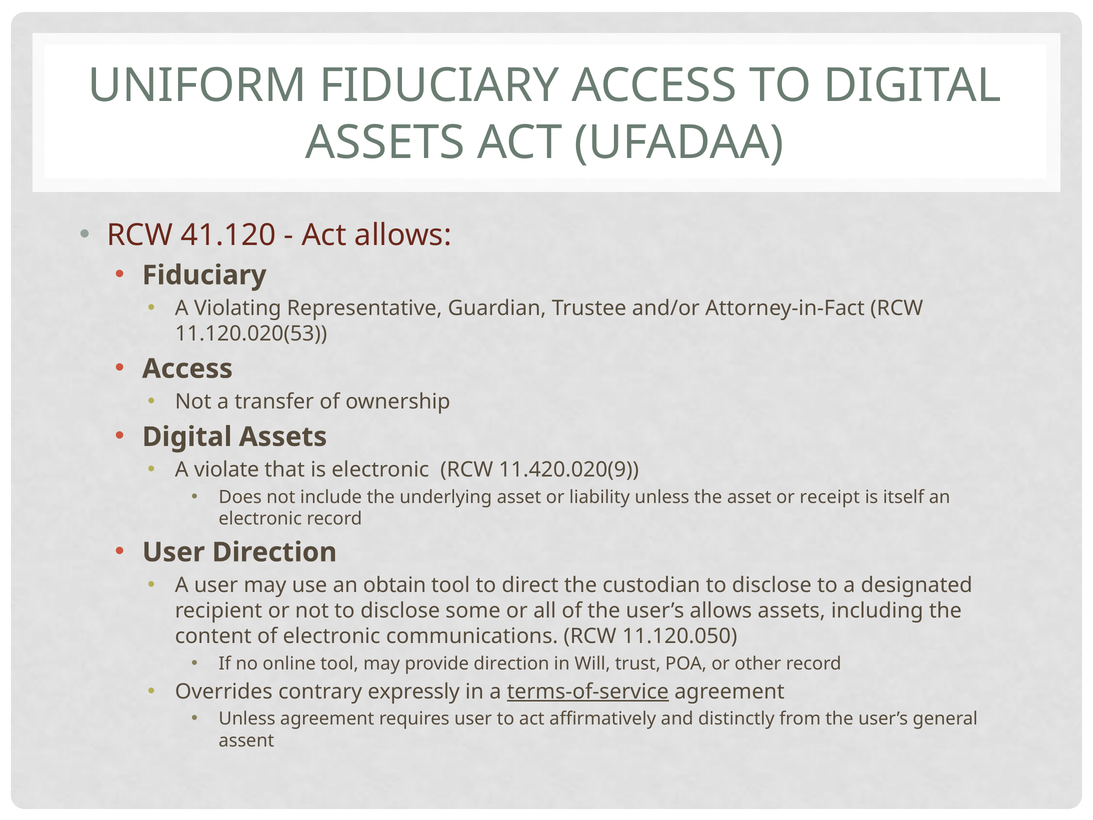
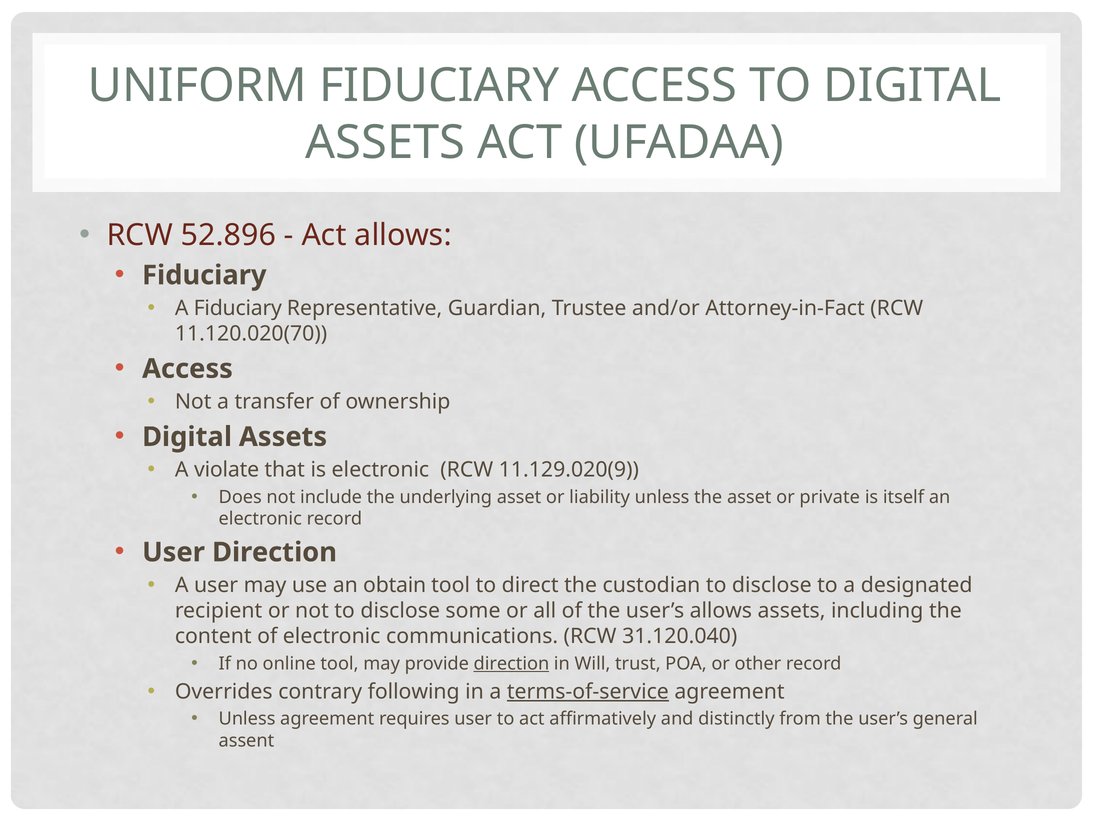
41.120: 41.120 -> 52.896 (228, 235)
A Violating: Violating -> Fiduciary (238, 308)
11.120.020(53: 11.120.020(53 -> 11.120.020(70 (251, 334)
11.420.020(9: 11.420.020(9 -> 11.129.020(9 (569, 470)
receipt: receipt -> private (830, 497)
11.120.050: 11.120.050 -> 31.120.040 (680, 636)
direction underline: none -> present (511, 663)
expressly: expressly -> following (414, 691)
